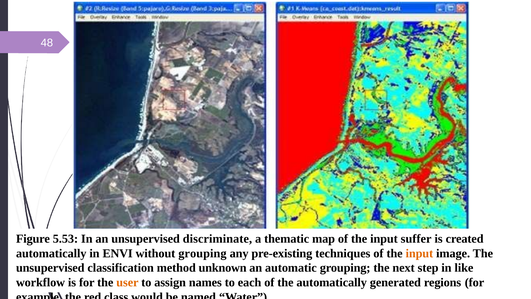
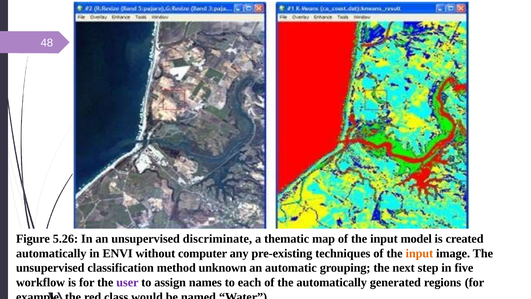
5.53: 5.53 -> 5.26 (65, 238)
suffer: suffer -> model (416, 238)
without grouping: grouping -> computer (203, 253)
like: like -> five (464, 268)
user colour: orange -> purple (127, 282)
